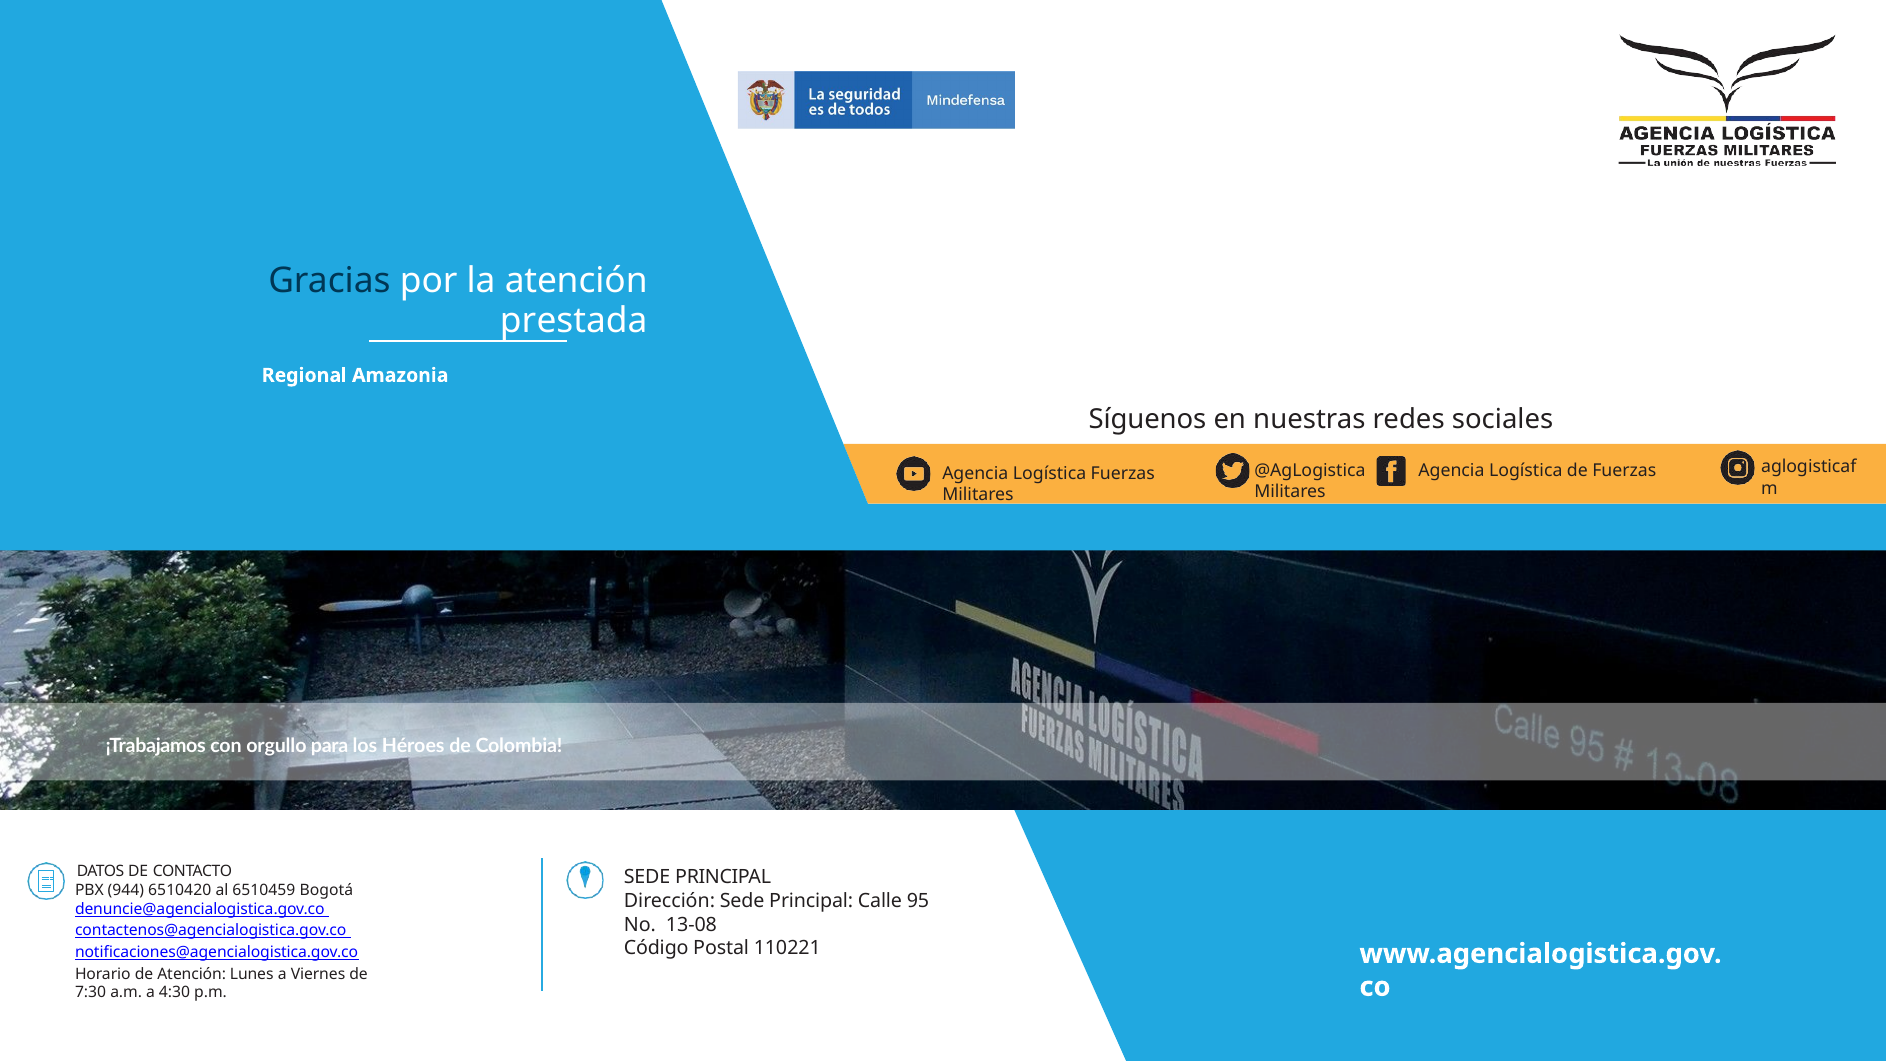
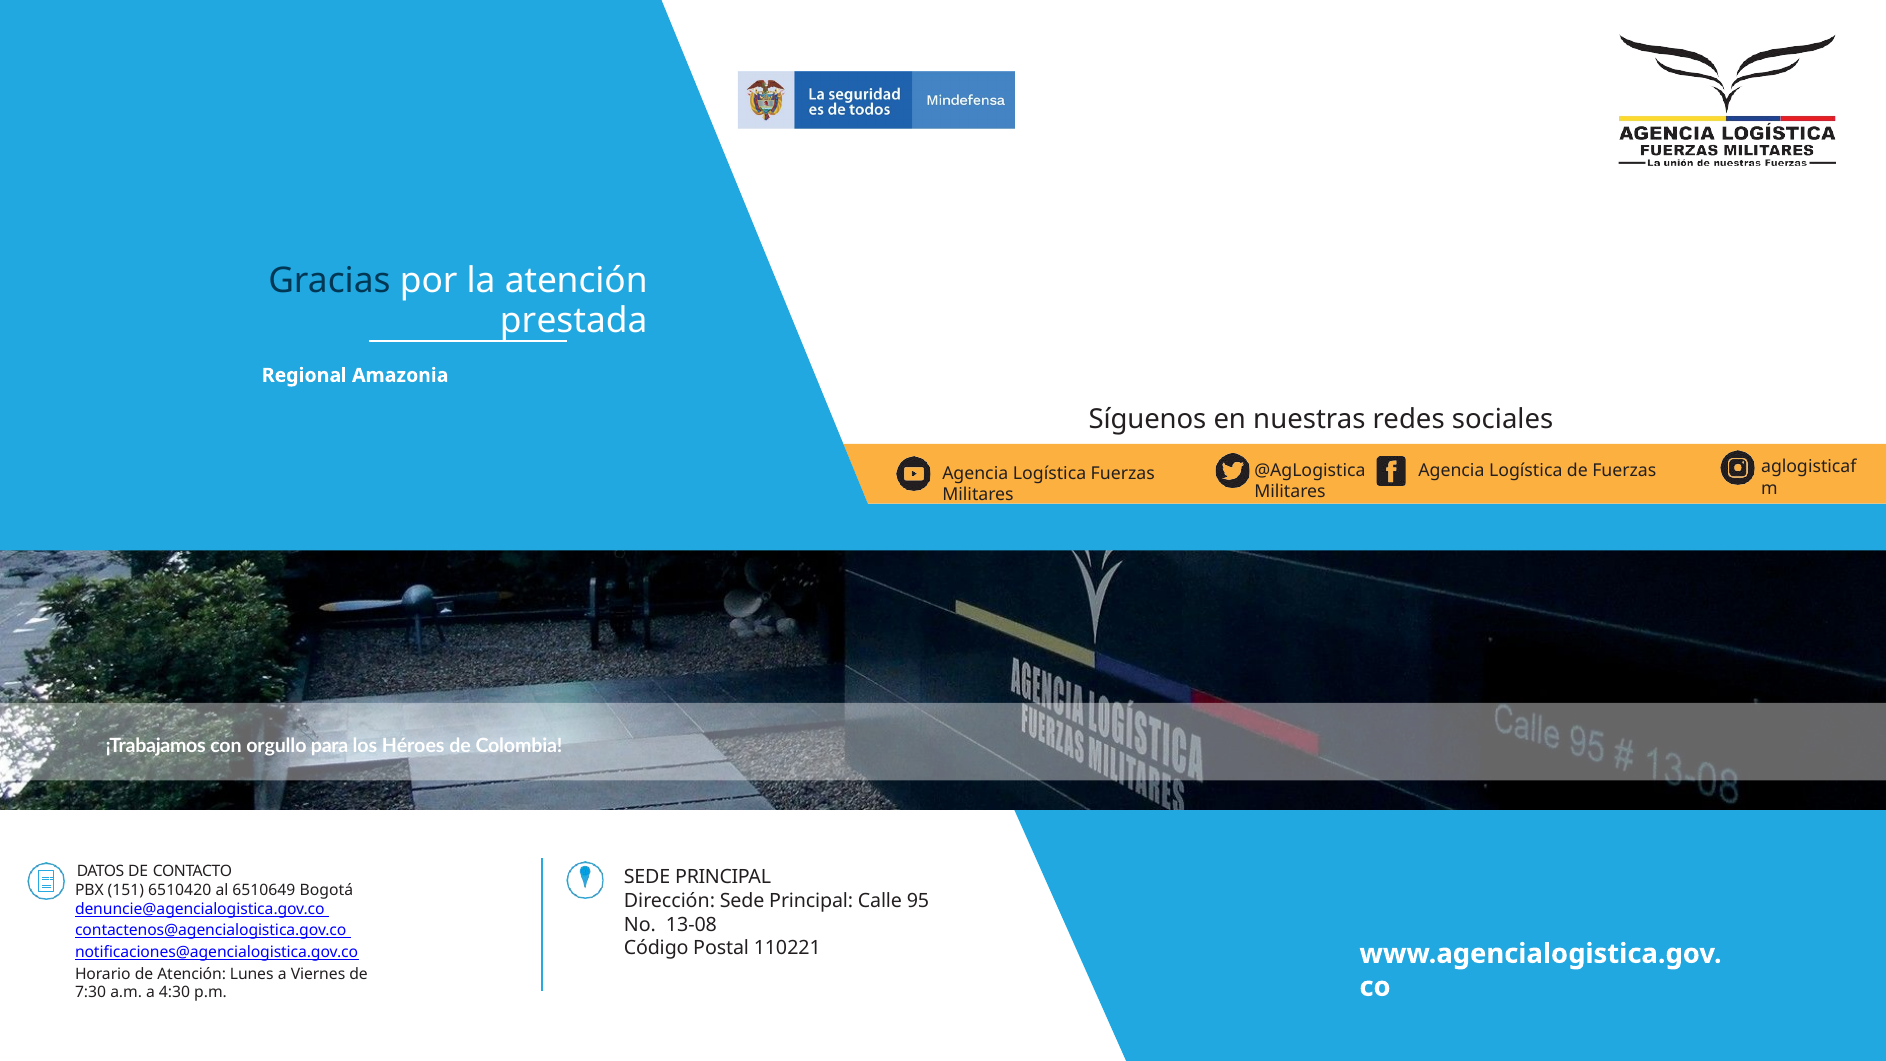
944: 944 -> 151 (126, 890)
6510459: 6510459 -> 6510649 (264, 890)
